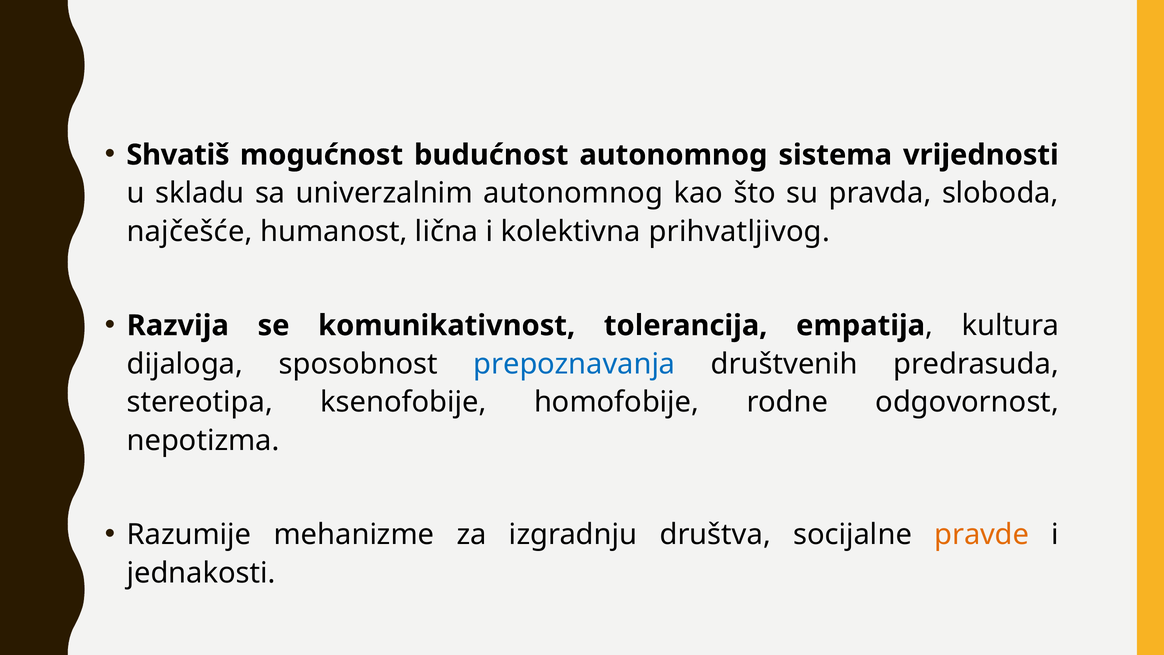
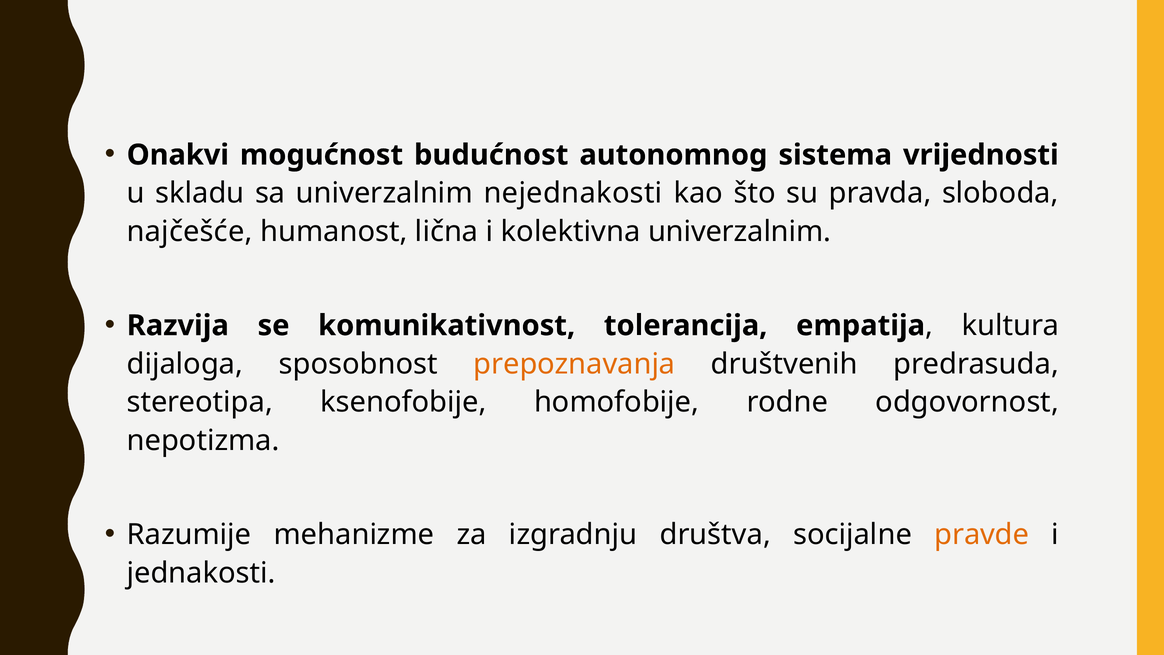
Shvatiš: Shvatiš -> Onakvi (178, 155)
univerzalnim autonomnog: autonomnog -> nejednakosti (573, 193)
kolektivna prihvatljivog: prihvatljivog -> univerzalnim (739, 232)
prepoznavanja colour: blue -> orange (574, 364)
